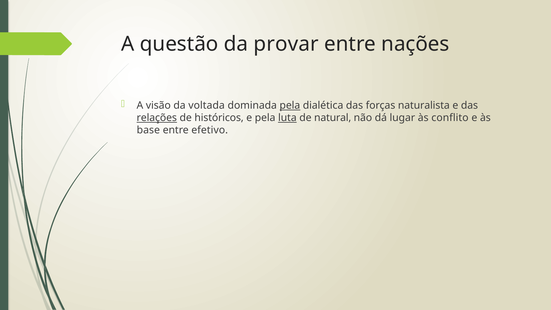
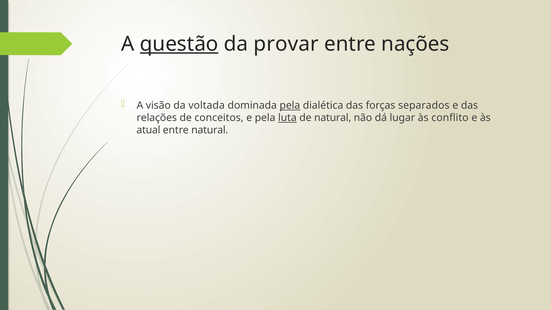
questão underline: none -> present (179, 44)
naturalista: naturalista -> separados (424, 105)
relações underline: present -> none (157, 118)
históricos: históricos -> conceitos (219, 118)
base: base -> atual (148, 130)
entre efetivo: efetivo -> natural (210, 130)
